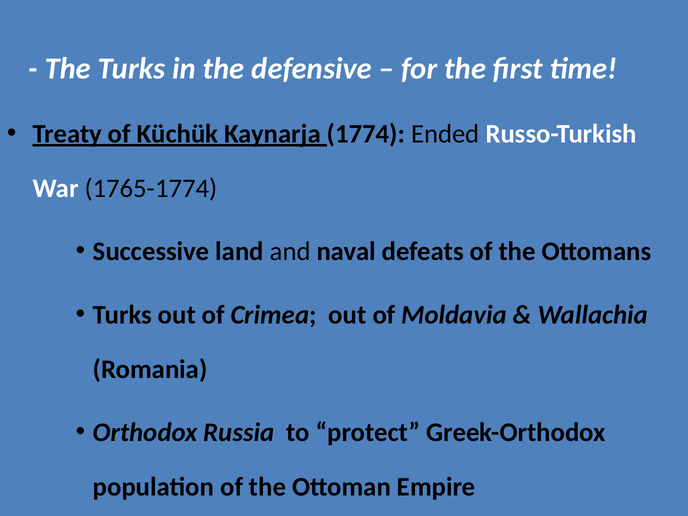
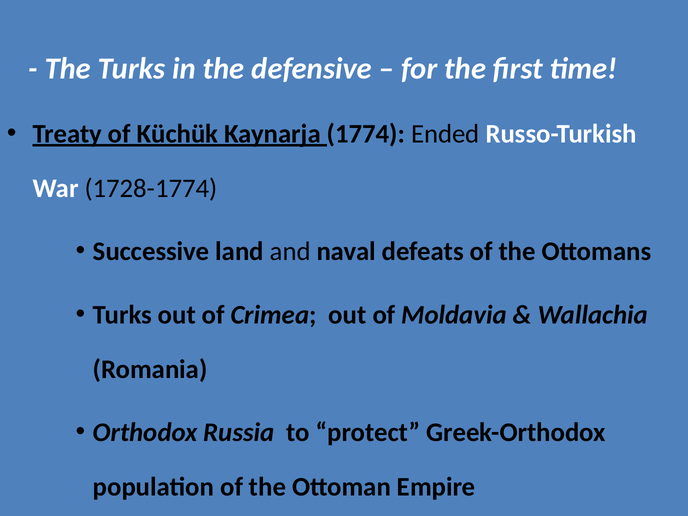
1765-1774: 1765-1774 -> 1728-1774 (151, 188)
